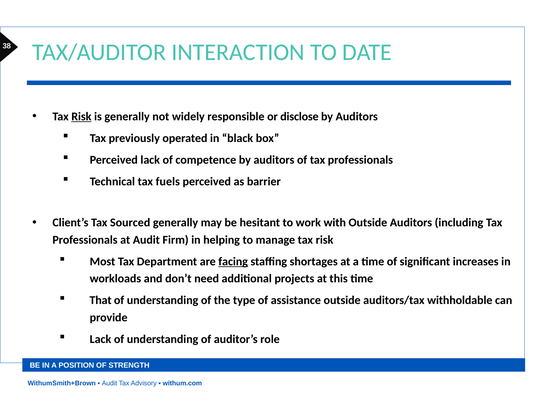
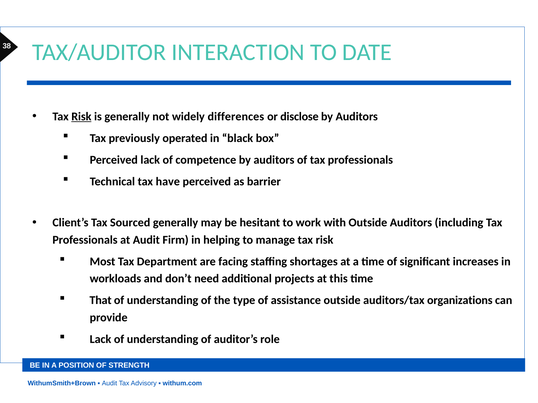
responsible: responsible -> differences (236, 117)
fuels: fuels -> have (168, 182)
facing underline: present -> none (233, 262)
withholdable: withholdable -> organizations (460, 301)
